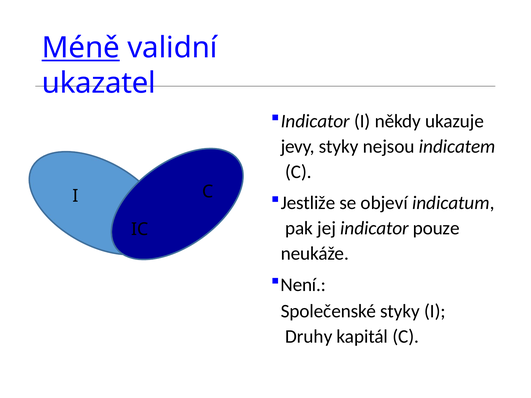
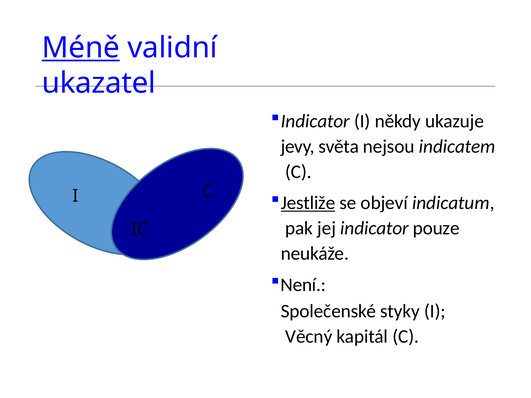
jevy styky: styky -> světa (339, 147)
Jestliže underline: none -> present (308, 203)
Druhy: Druhy -> Věcný (309, 337)
